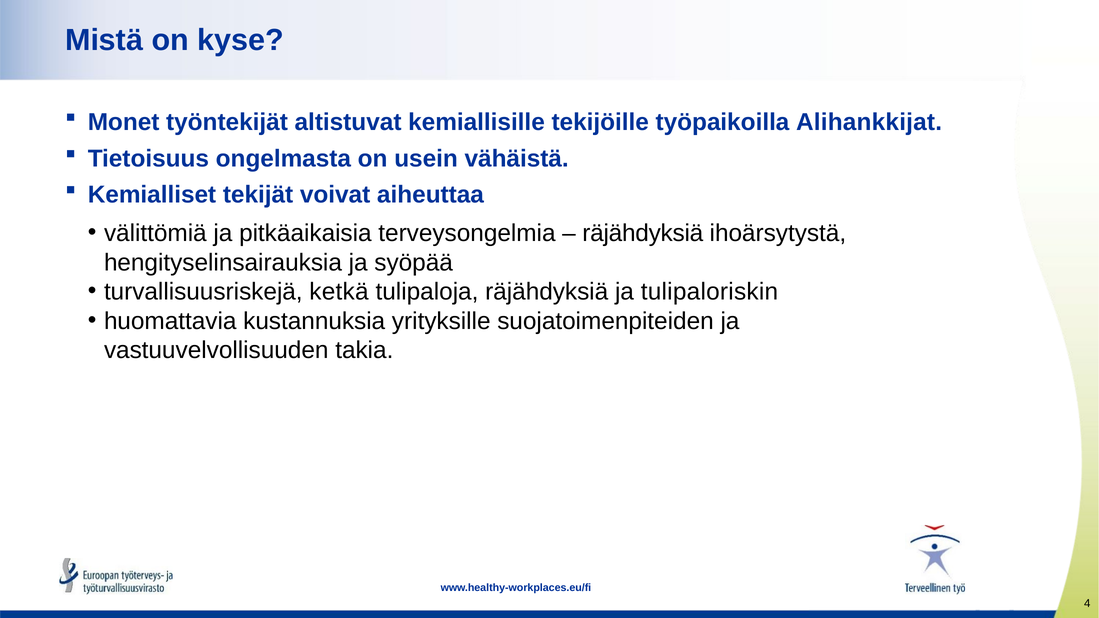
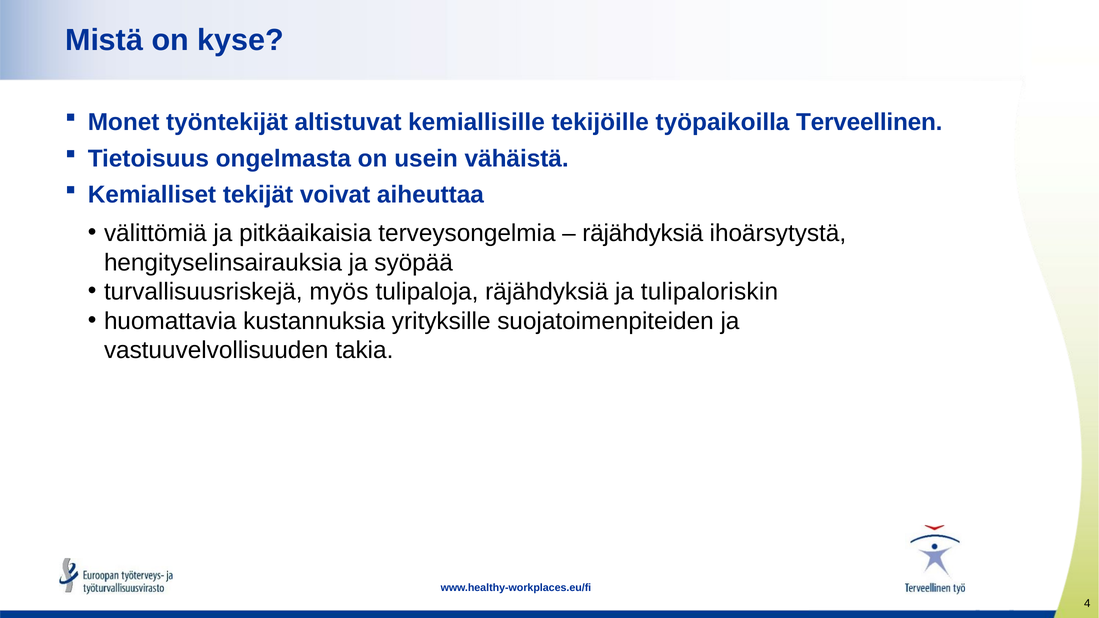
Alihankkijat: Alihankkijat -> Terveellinen (869, 122)
ketkä: ketkä -> myös (339, 292)
